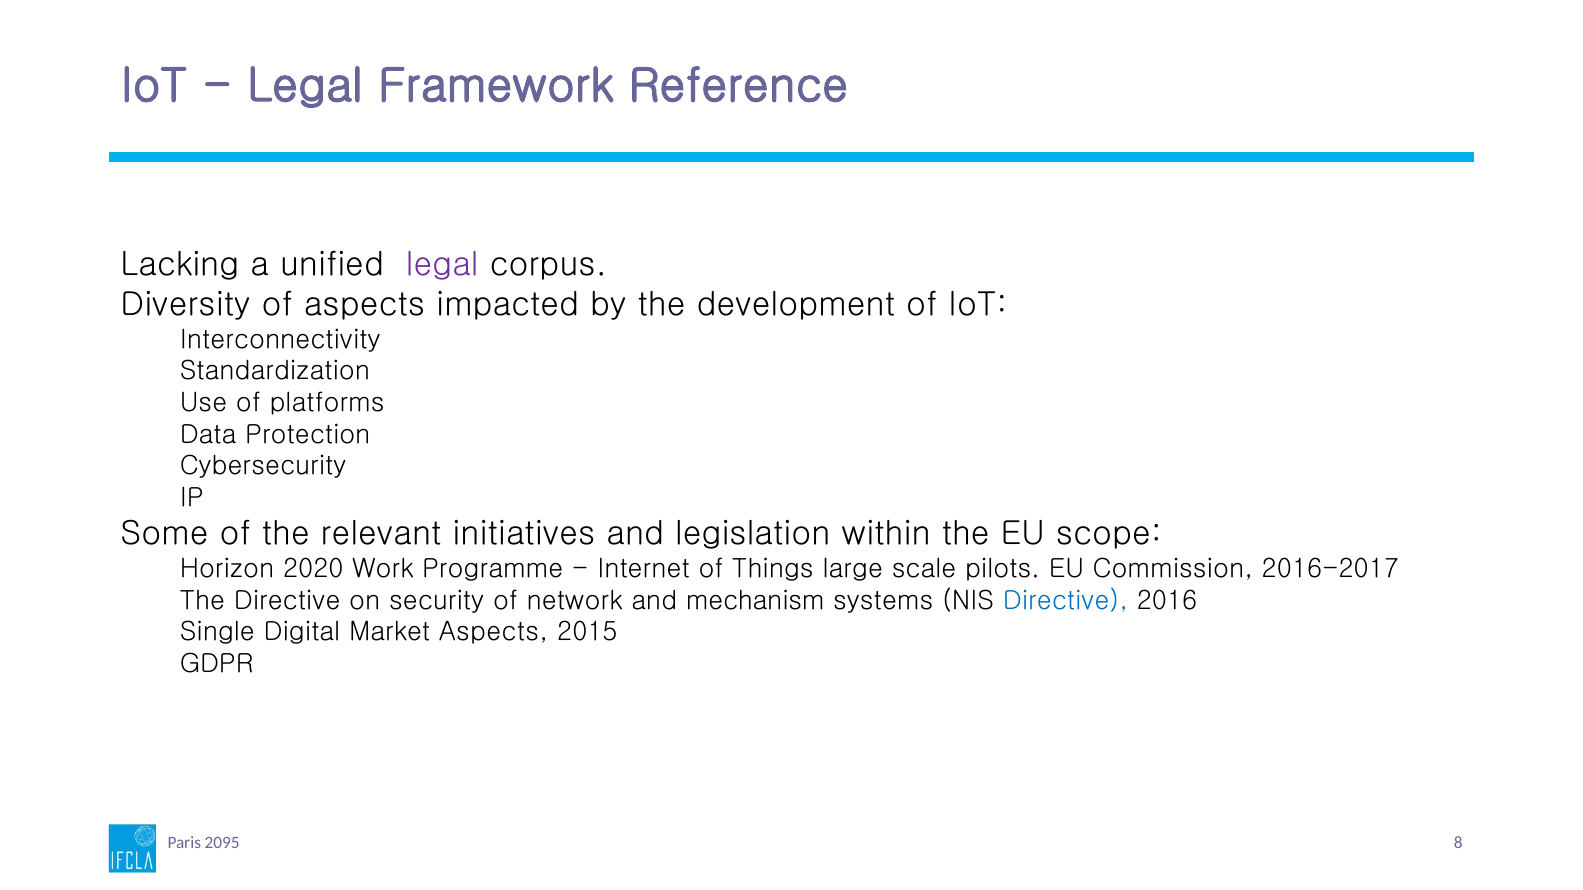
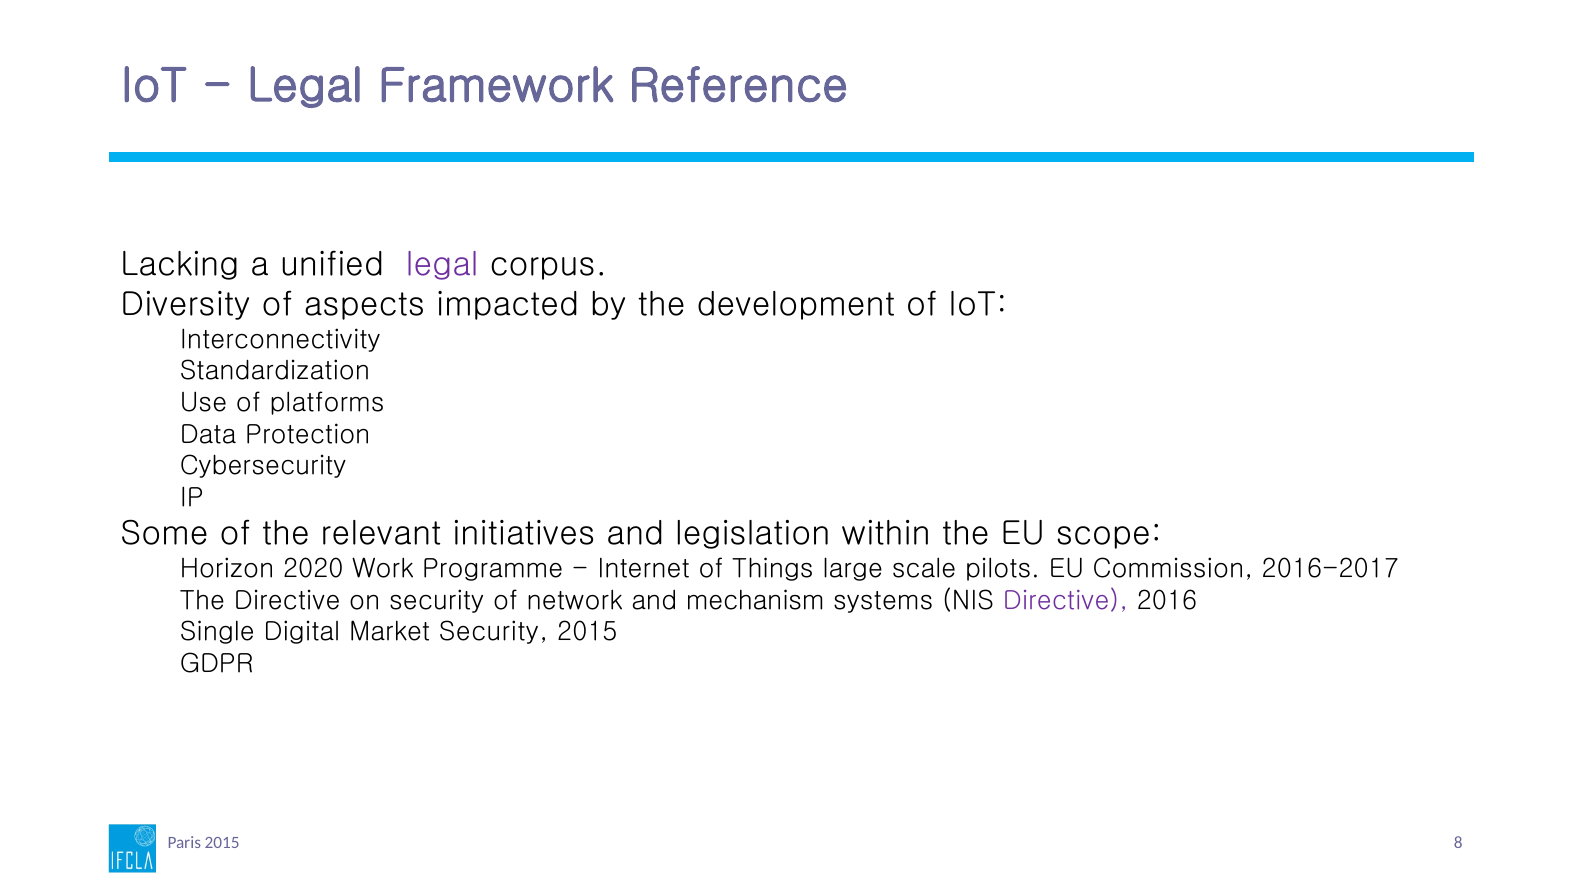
Directive colour: blue -> purple (1065, 601)
Market Aspects: Aspects -> Security (493, 632)
Paris 2095: 2095 -> 2015 (222, 843)
